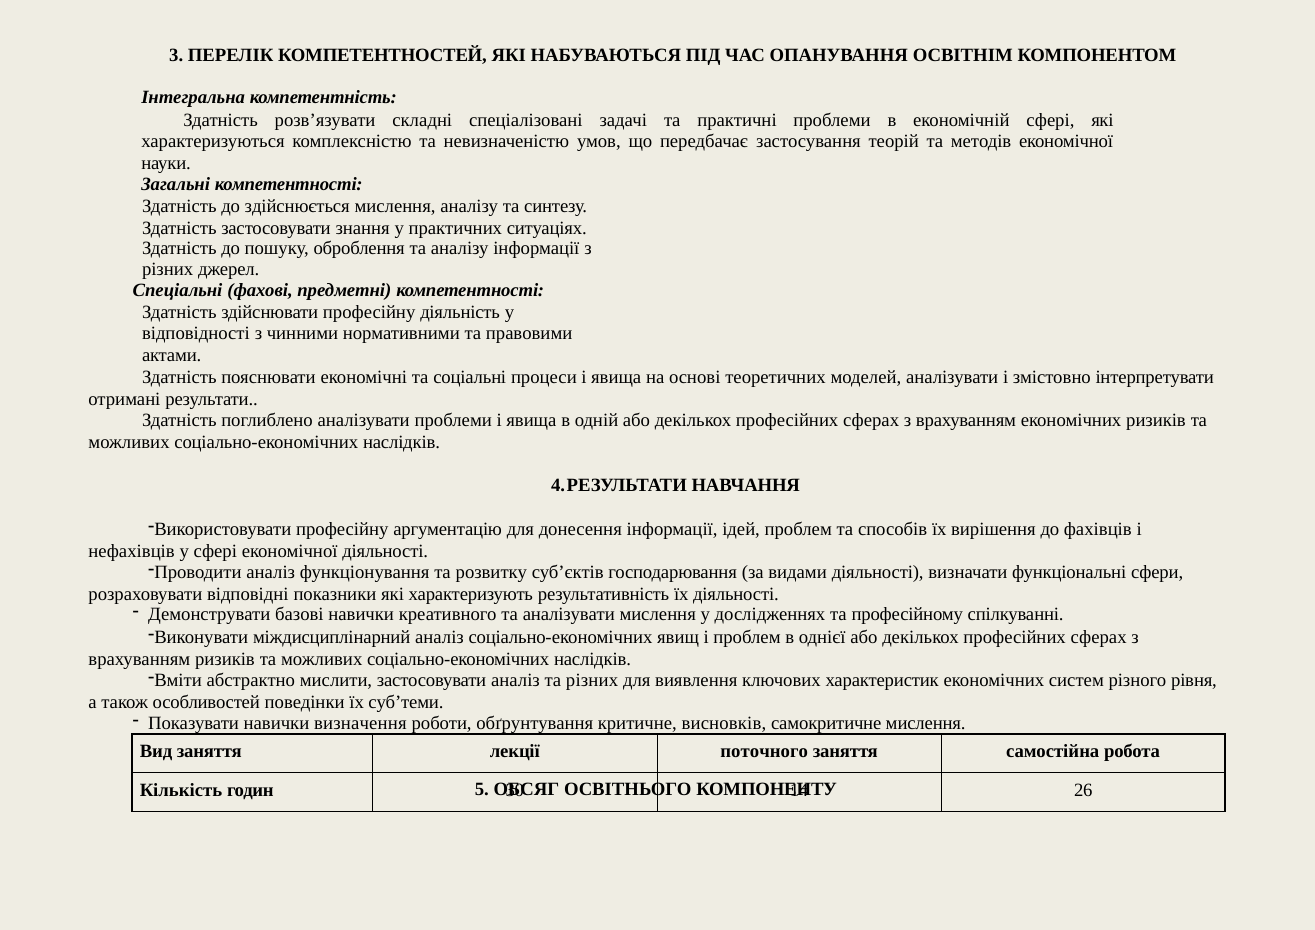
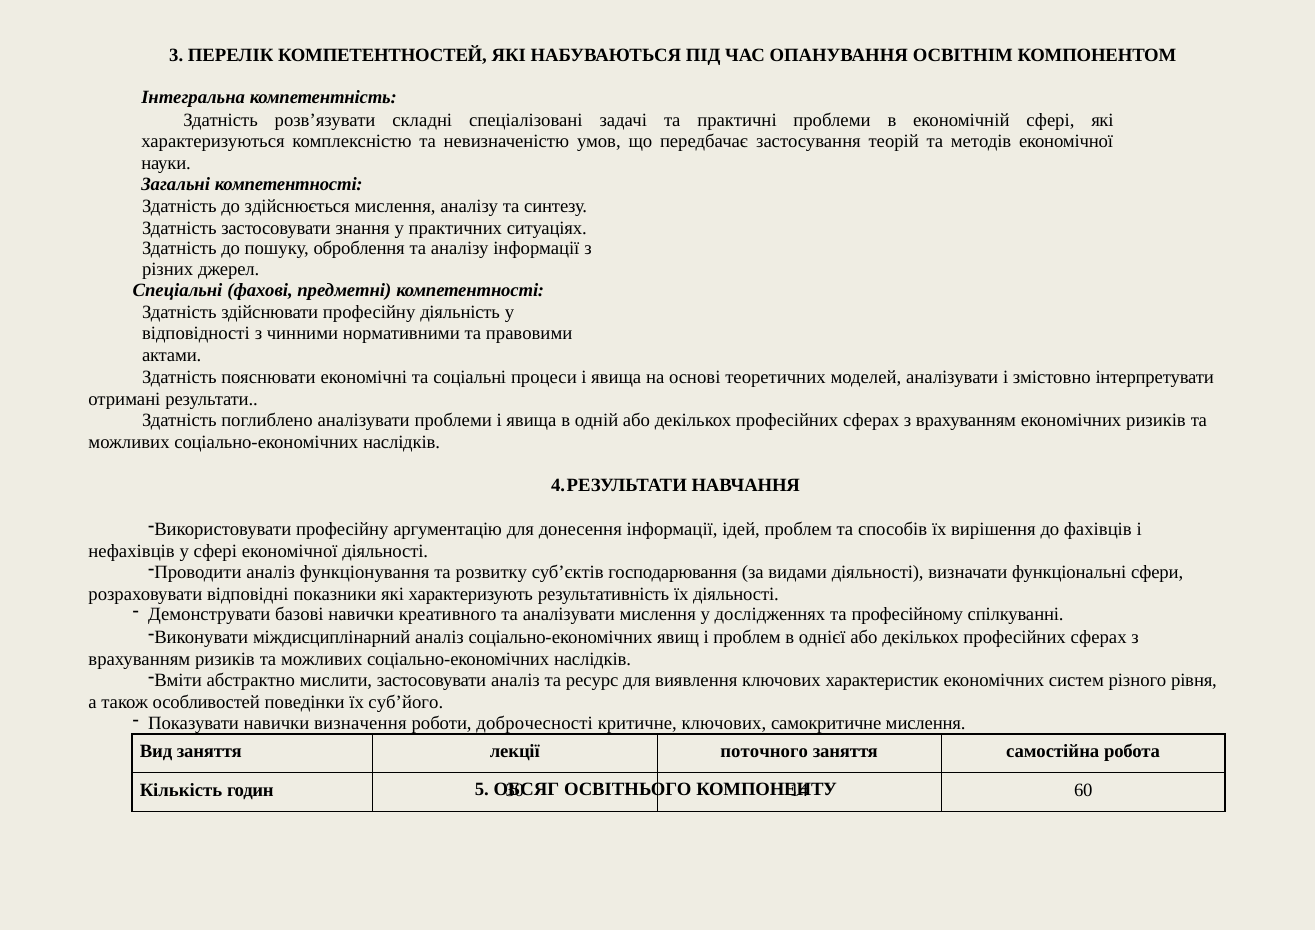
та різних: різних -> ресурс (592, 680)
суб’теми: суб’теми -> суб’його (406, 702)
обґрунтування: обґрунтування -> доброчесності (535, 723)
критичне висновків: висновків -> ключових (724, 723)
26: 26 -> 60 (1083, 790)
